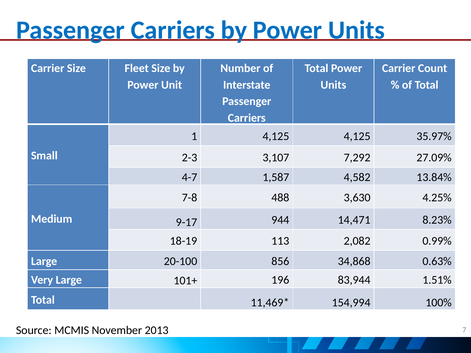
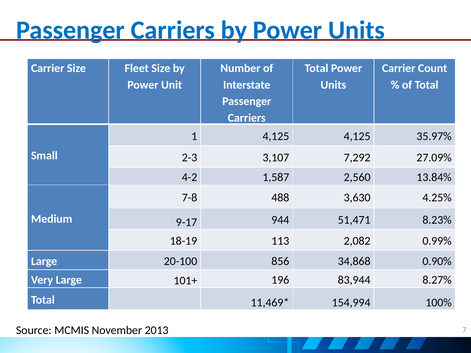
4-7: 4-7 -> 4-2 (190, 177)
4,582: 4,582 -> 2,560 (357, 177)
14,471: 14,471 -> 51,471 (354, 220)
0.63%: 0.63% -> 0.90% (437, 262)
1.51%: 1.51% -> 8.27% (437, 280)
